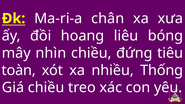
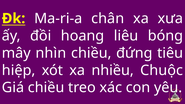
toàn: toàn -> hiệp (19, 70)
Thống: Thống -> Chuộc (162, 70)
